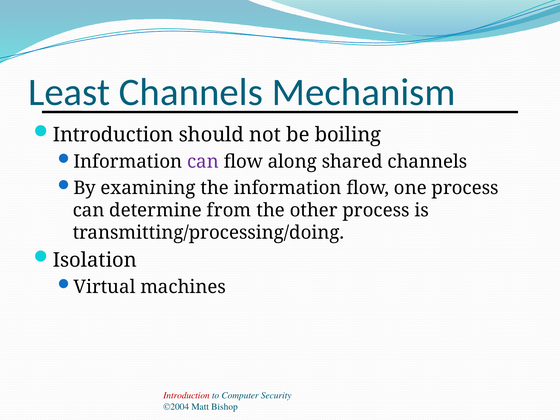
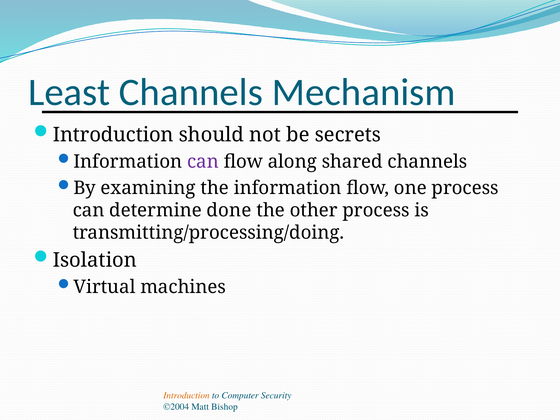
boiling: boiling -> secrets (348, 135)
from: from -> done (229, 210)
Introduction colour: red -> orange (186, 395)
